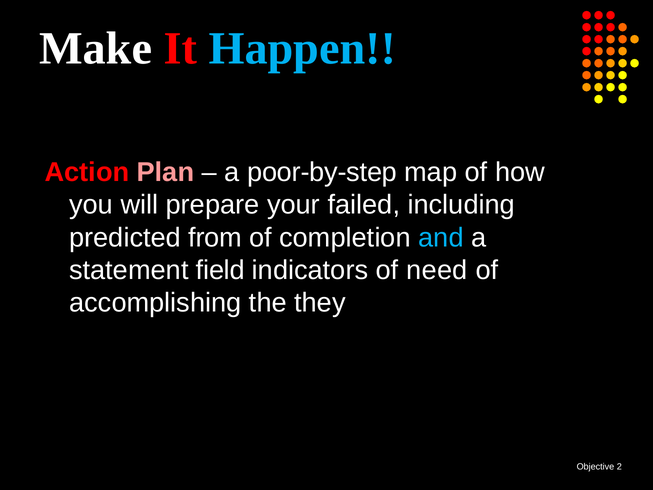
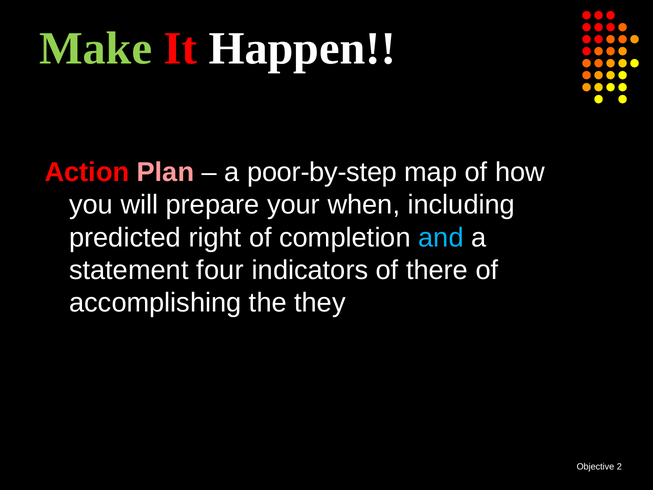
Make colour: white -> light green (96, 48)
Happen colour: light blue -> white (302, 48)
failed: failed -> when (364, 205)
from: from -> right (215, 238)
field: field -> four (220, 270)
need: need -> there (437, 270)
